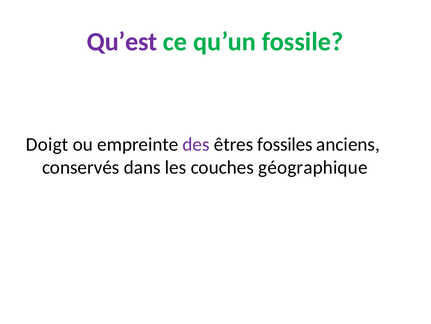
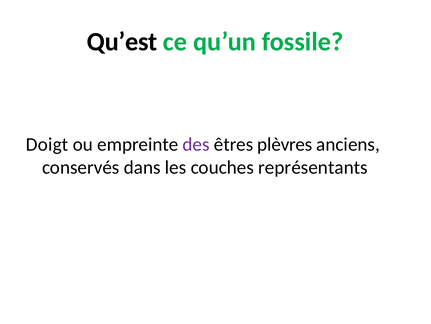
Qu’est colour: purple -> black (122, 42)
fossiles: fossiles -> plèvres (285, 144)
géographique: géographique -> représentants (313, 167)
